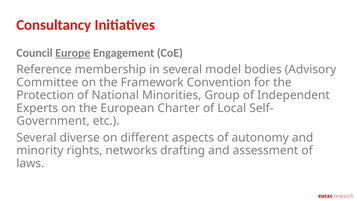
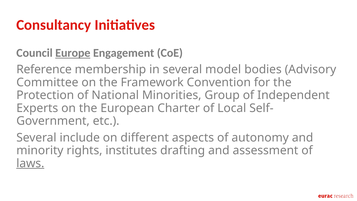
diverse: diverse -> include (80, 137)
networks: networks -> institutes (131, 150)
laws underline: none -> present (30, 163)
